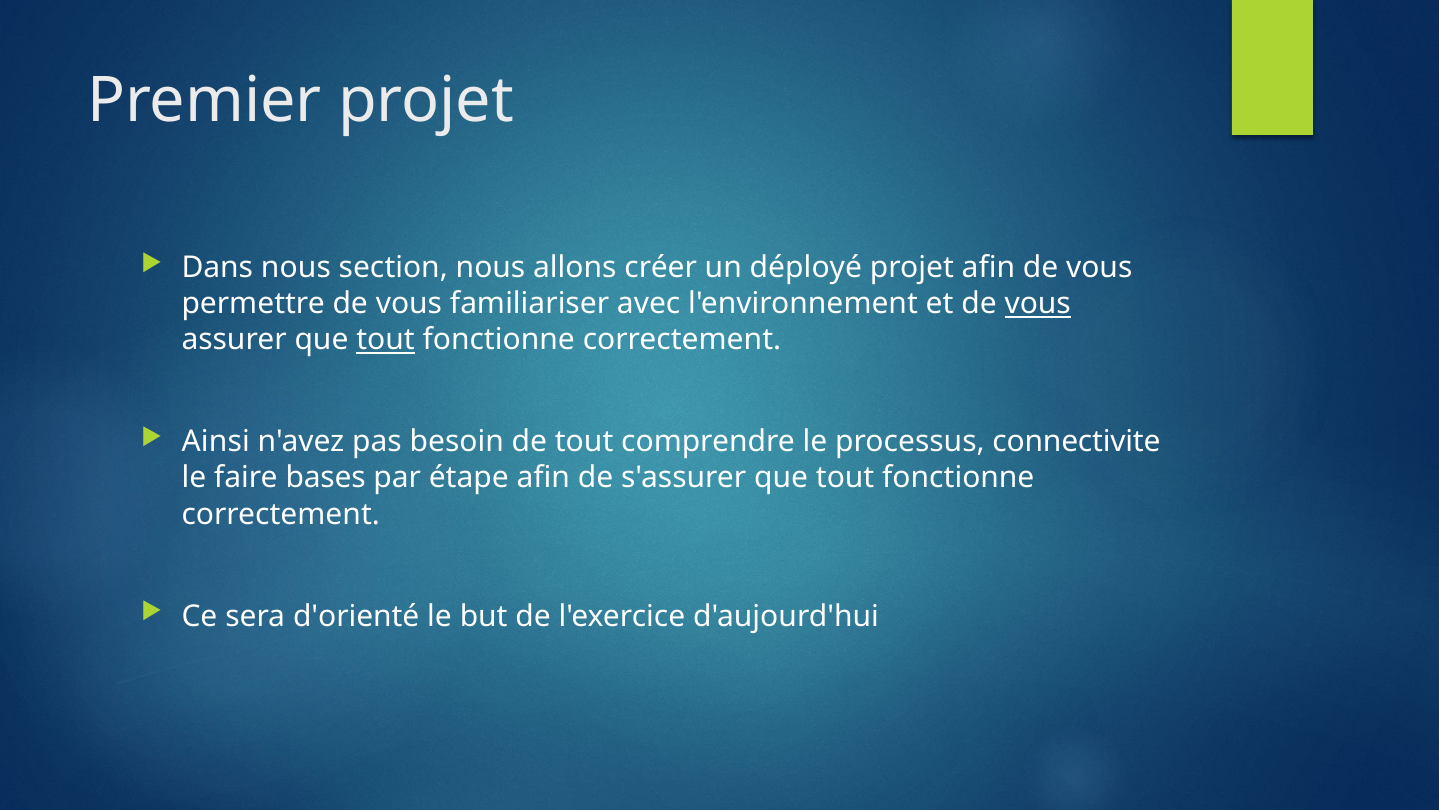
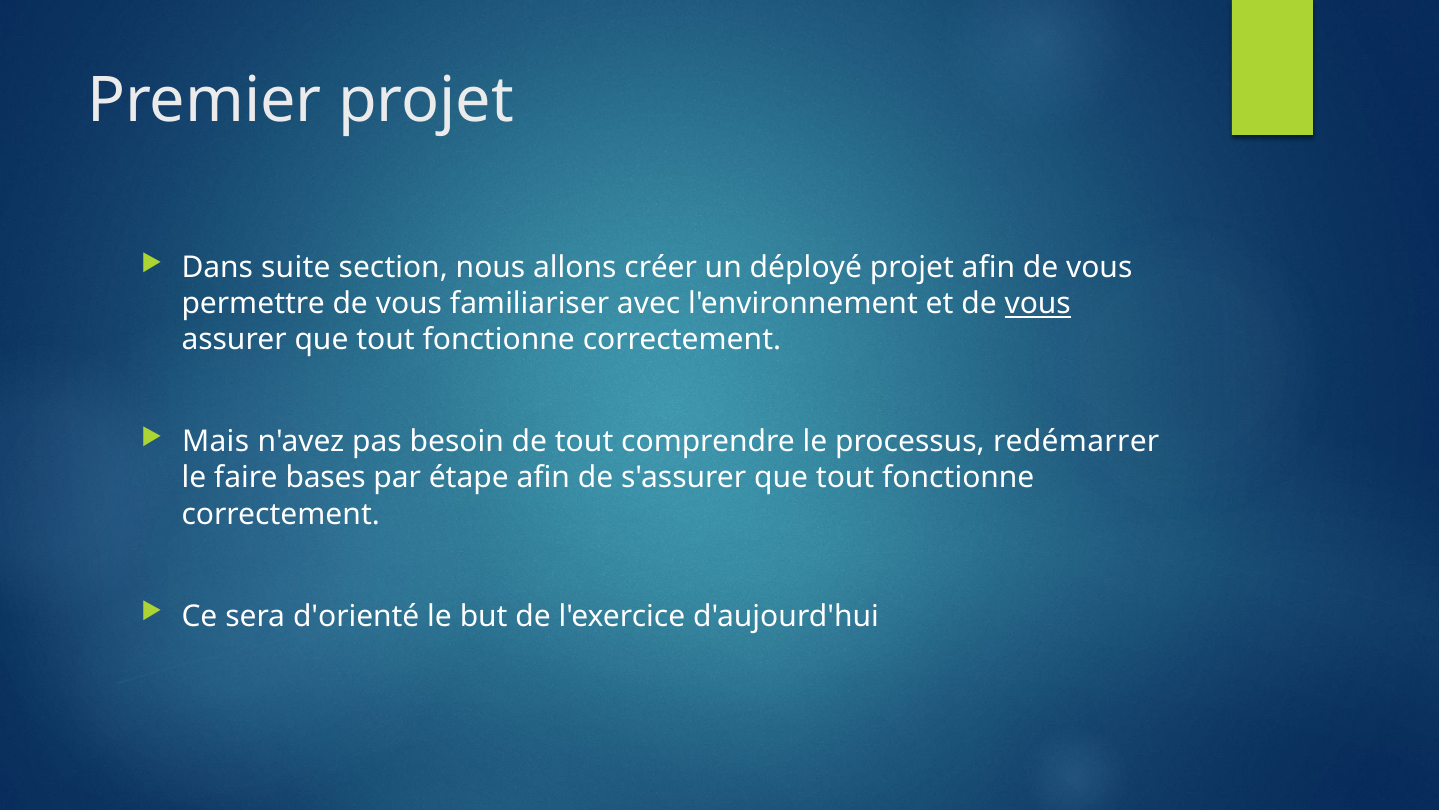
Dans nous: nous -> suite (296, 268)
tout underline: present -> none (386, 340)
Ainsi: Ainsi -> Mais (216, 442)
connectivite: connectivite -> redémarrer (1076, 442)
